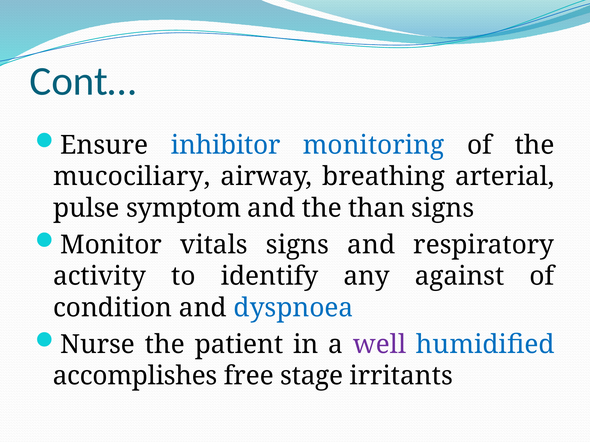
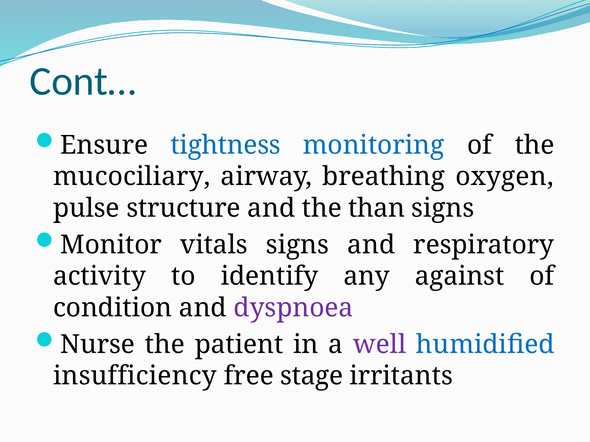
inhibitor: inhibitor -> tightness (226, 145)
arterial: arterial -> oxygen (505, 177)
symptom: symptom -> structure (184, 208)
dyspnoea colour: blue -> purple (293, 308)
accomplishes: accomplishes -> insufficiency (135, 376)
